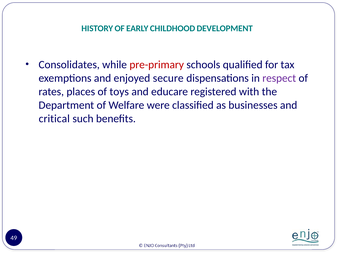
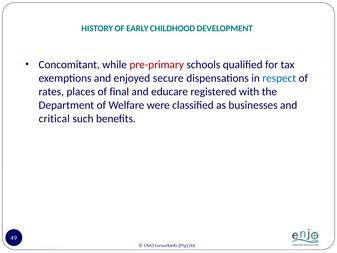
Consolidates: Consolidates -> Concomitant (69, 65)
respect colour: purple -> blue (279, 78)
toys: toys -> final (119, 91)
